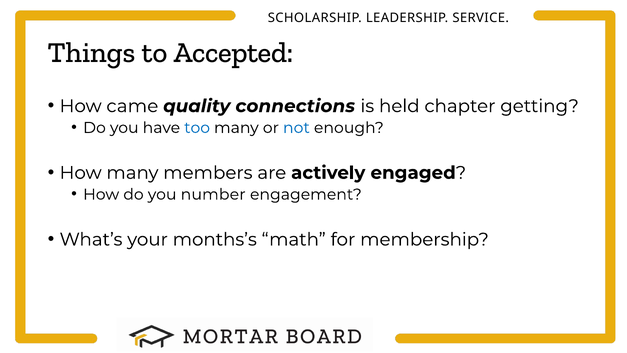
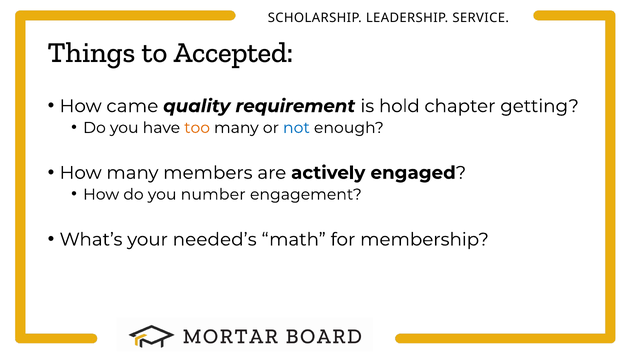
connections: connections -> requirement (295, 106)
held: held -> hold (399, 106)
too colour: blue -> orange (197, 128)
months’s: months’s -> needed’s (215, 239)
